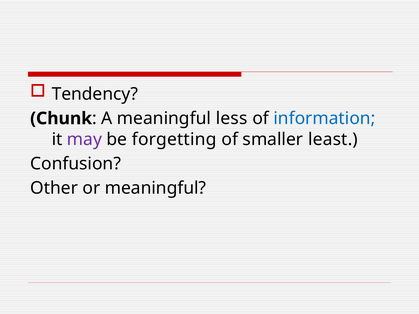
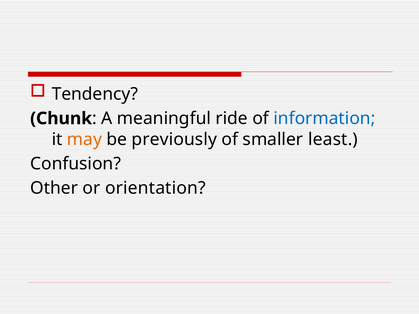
less: less -> ride (232, 119)
may colour: purple -> orange (84, 139)
forgetting: forgetting -> previously (174, 139)
or meaningful: meaningful -> orientation (155, 188)
